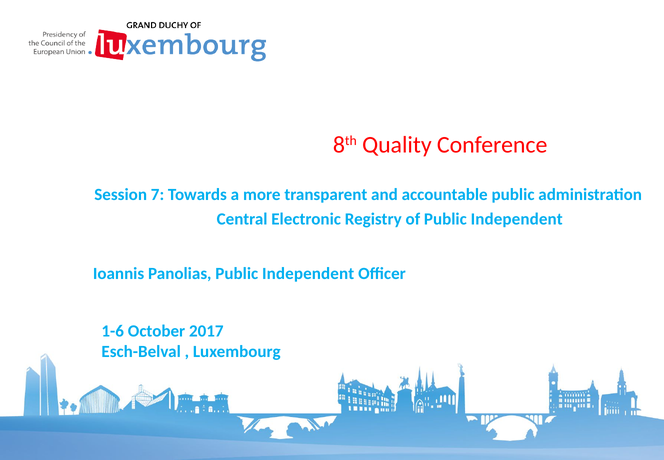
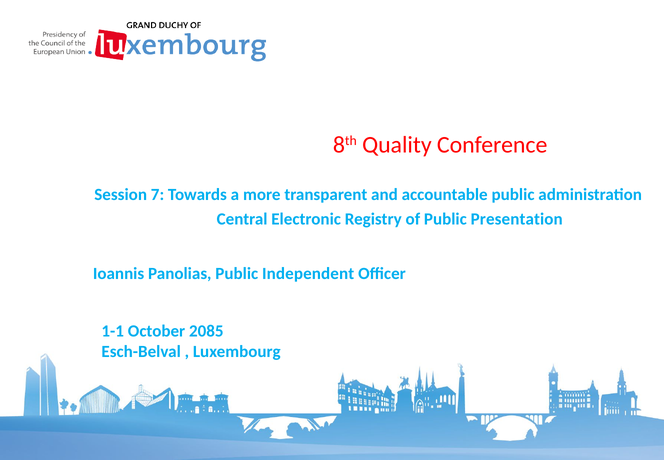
of Public Independent: Independent -> Presentation (517, 219)
1-6: 1-6 -> 1-1 (113, 331)
2017: 2017 -> 2085 (206, 331)
